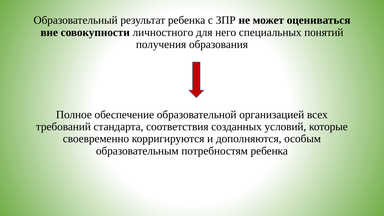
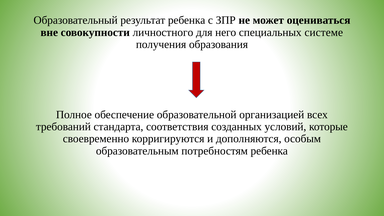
понятий: понятий -> системе (324, 32)
